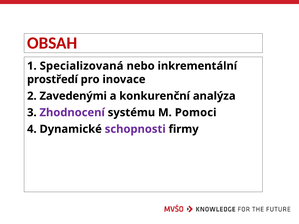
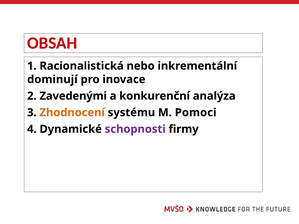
Specializovaná: Specializovaná -> Racionalistická (82, 66)
prostředí: prostředí -> dominují (52, 79)
Zhodnocení colour: purple -> orange (72, 113)
